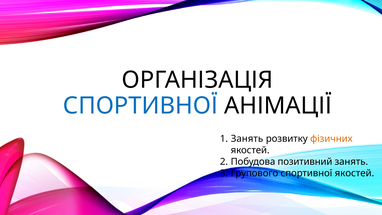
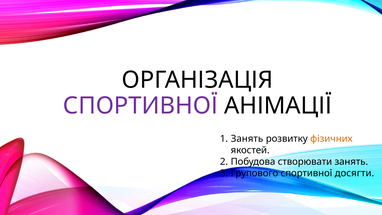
СПОРТИВНОЇ colour: blue -> purple (140, 106)
позитивний: позитивний -> створювати (305, 162)
спортивної якостей: якостей -> досягти (354, 173)
